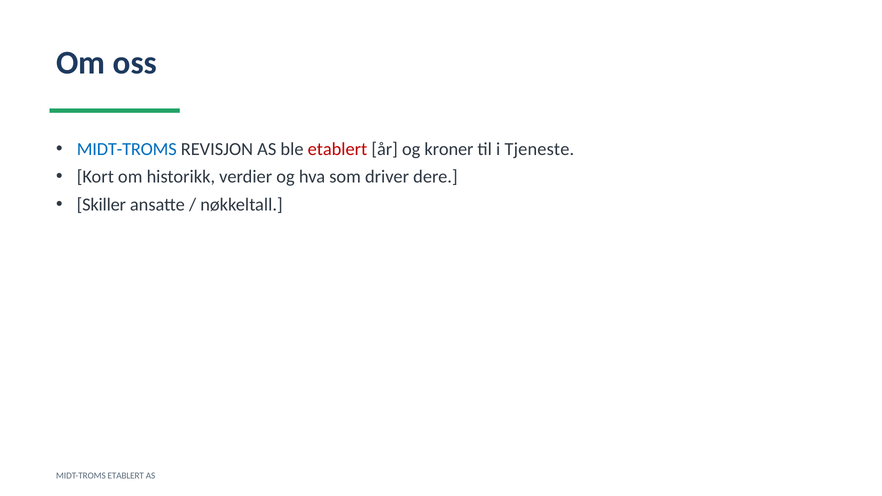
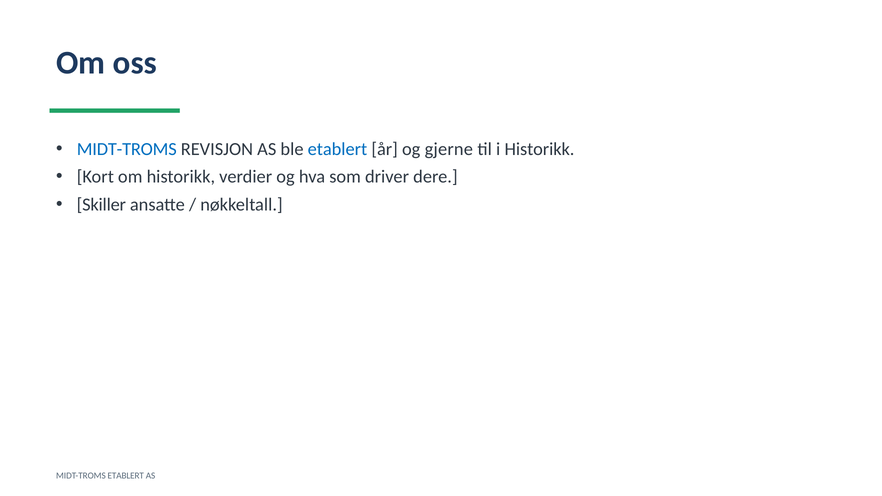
etablert colour: red -> blue (337, 149)
kroner: kroner -> gjerne (449, 149)
i Tjeneste: Tjeneste -> Historikk (540, 149)
